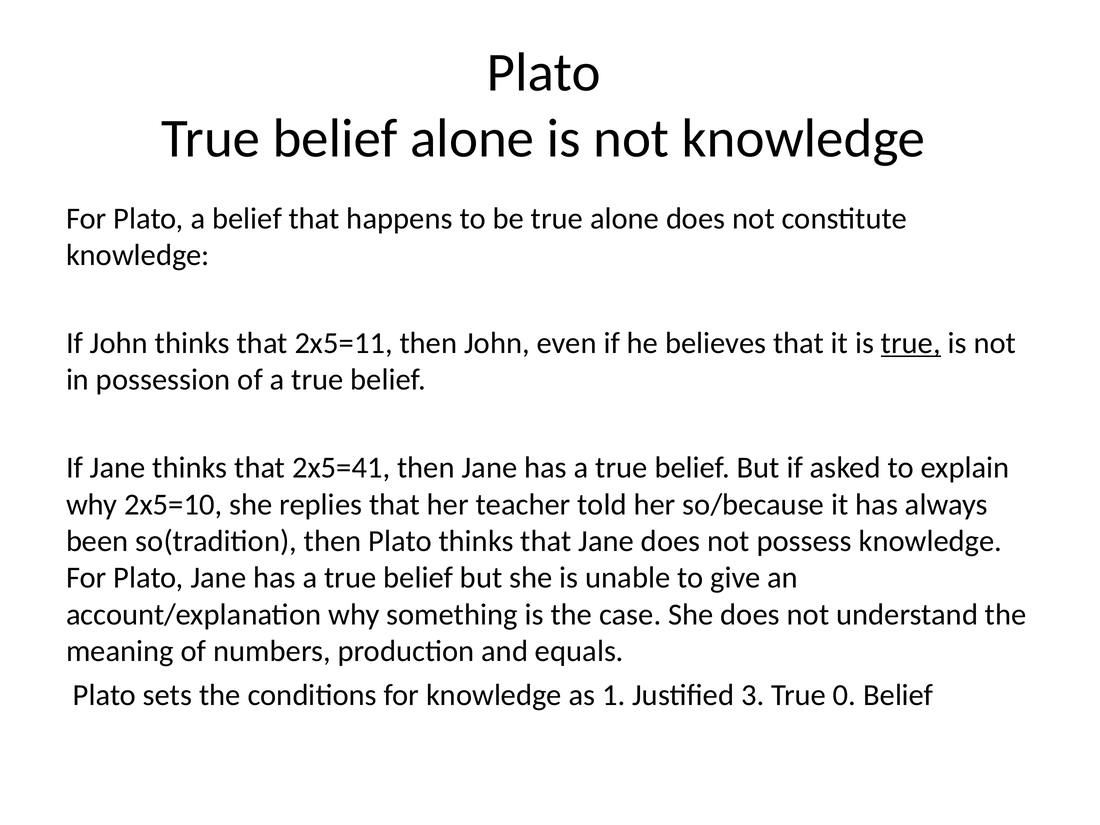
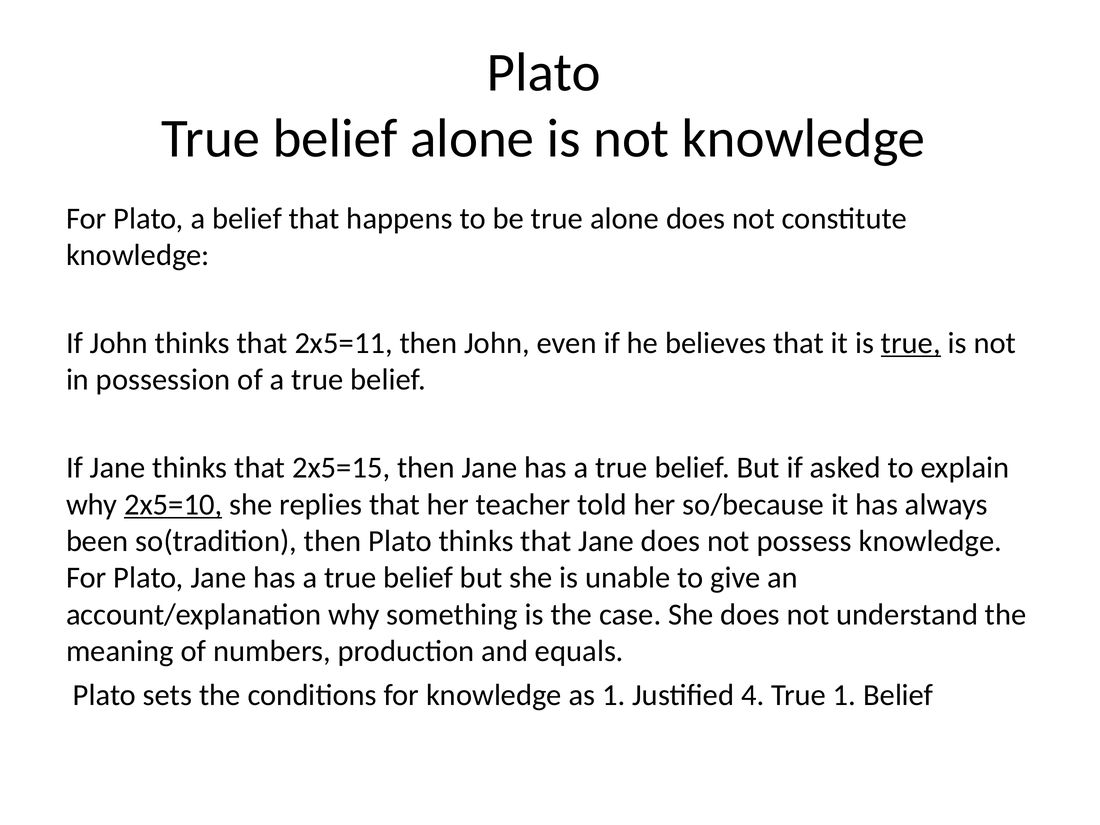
2x5=41: 2x5=41 -> 2x5=15 (341, 468)
2x5=10 underline: none -> present (173, 505)
3: 3 -> 4 (753, 695)
True 0: 0 -> 1 (845, 695)
